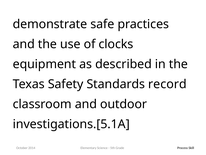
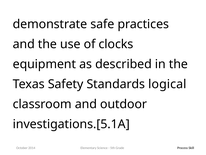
record: record -> logical (167, 84)
